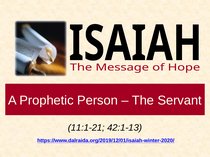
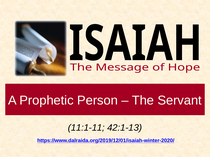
11:1-21: 11:1-21 -> 11:1-11 (86, 128)
